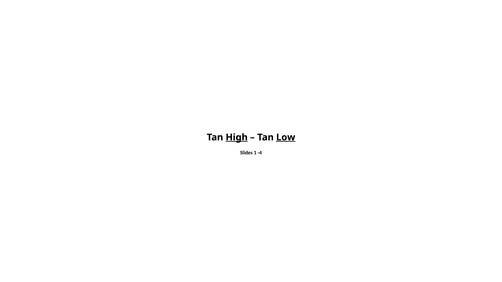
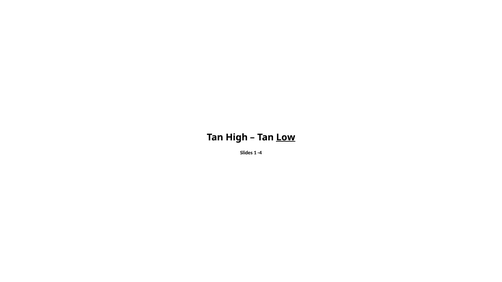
High underline: present -> none (237, 137)
